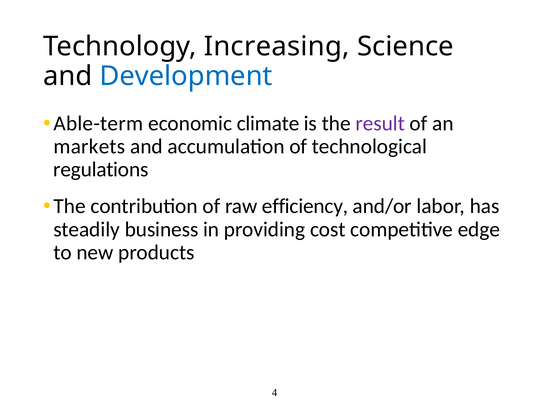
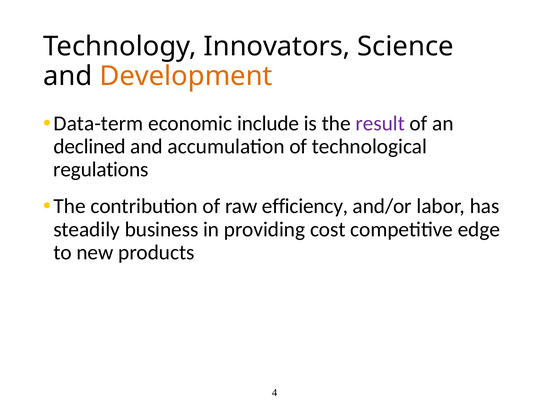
Increasing: Increasing -> Innovators (277, 47)
Development colour: blue -> orange (186, 76)
Able-term: Able-term -> Data-term (98, 124)
climate: climate -> include (268, 124)
markets: markets -> declined (90, 147)
